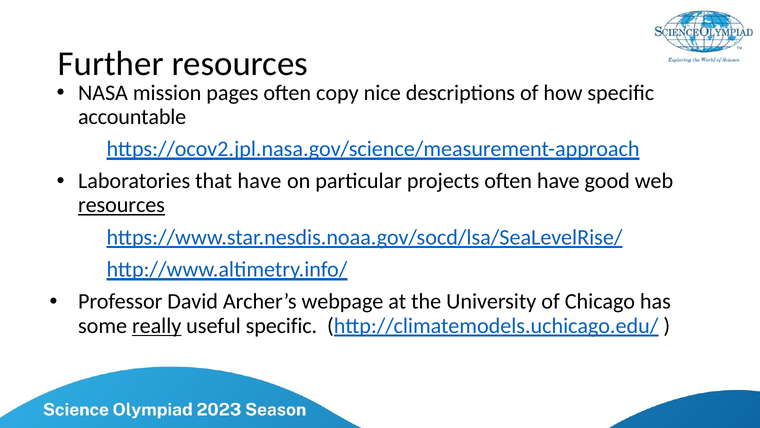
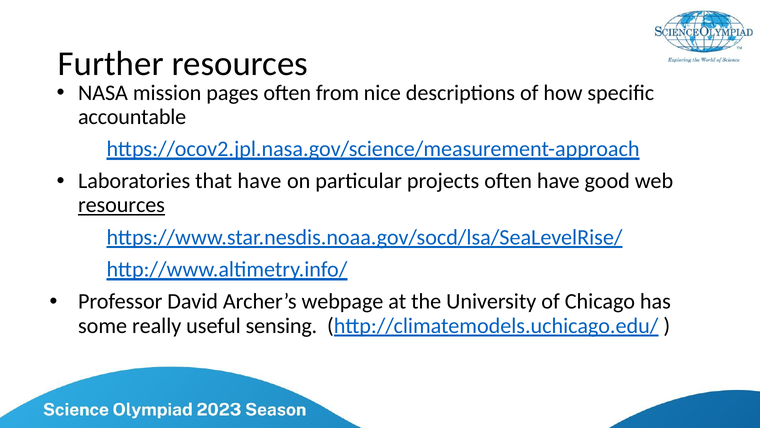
copy: copy -> from (338, 93)
really underline: present -> none (157, 326)
useful specific: specific -> sensing (281, 326)
